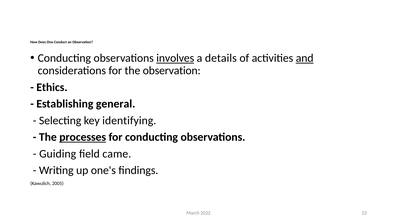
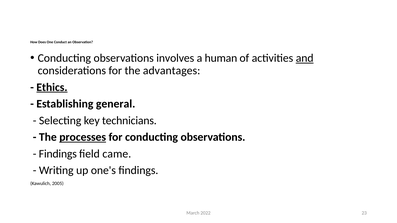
involves underline: present -> none (175, 58)
details: details -> human (221, 58)
the observation: observation -> advantages (172, 71)
Ethics underline: none -> present (52, 87)
identifying: identifying -> technicians (129, 121)
Guiding: Guiding -> Findings (58, 154)
